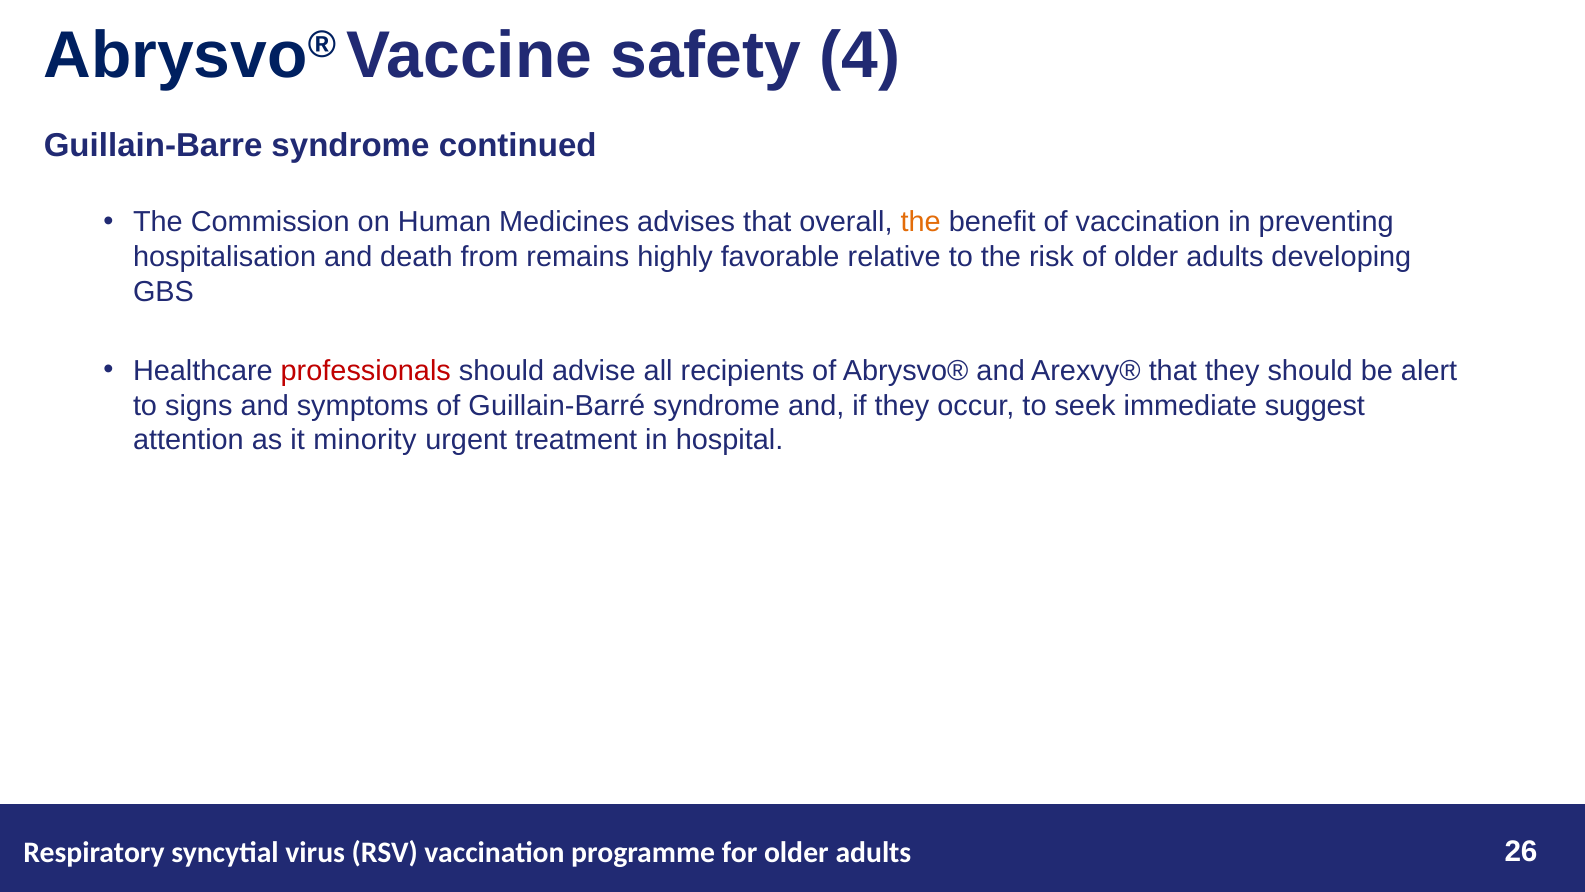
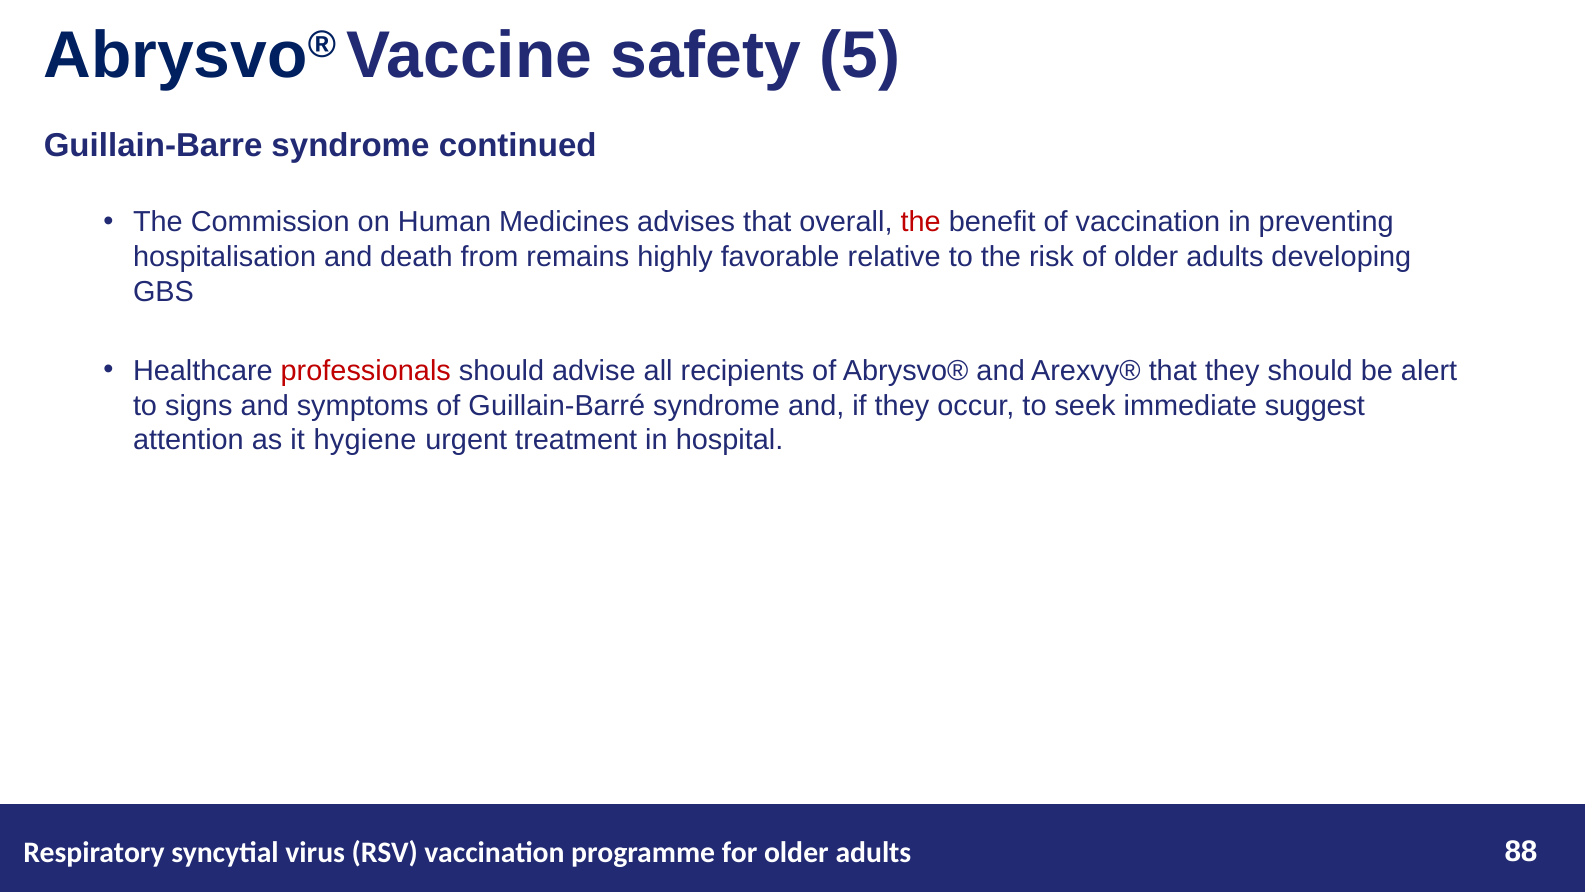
4: 4 -> 5 (860, 56)
the colour: orange -> red (921, 222)
minority: minority -> hygiene (365, 440)
26: 26 -> 88 (1521, 851)
